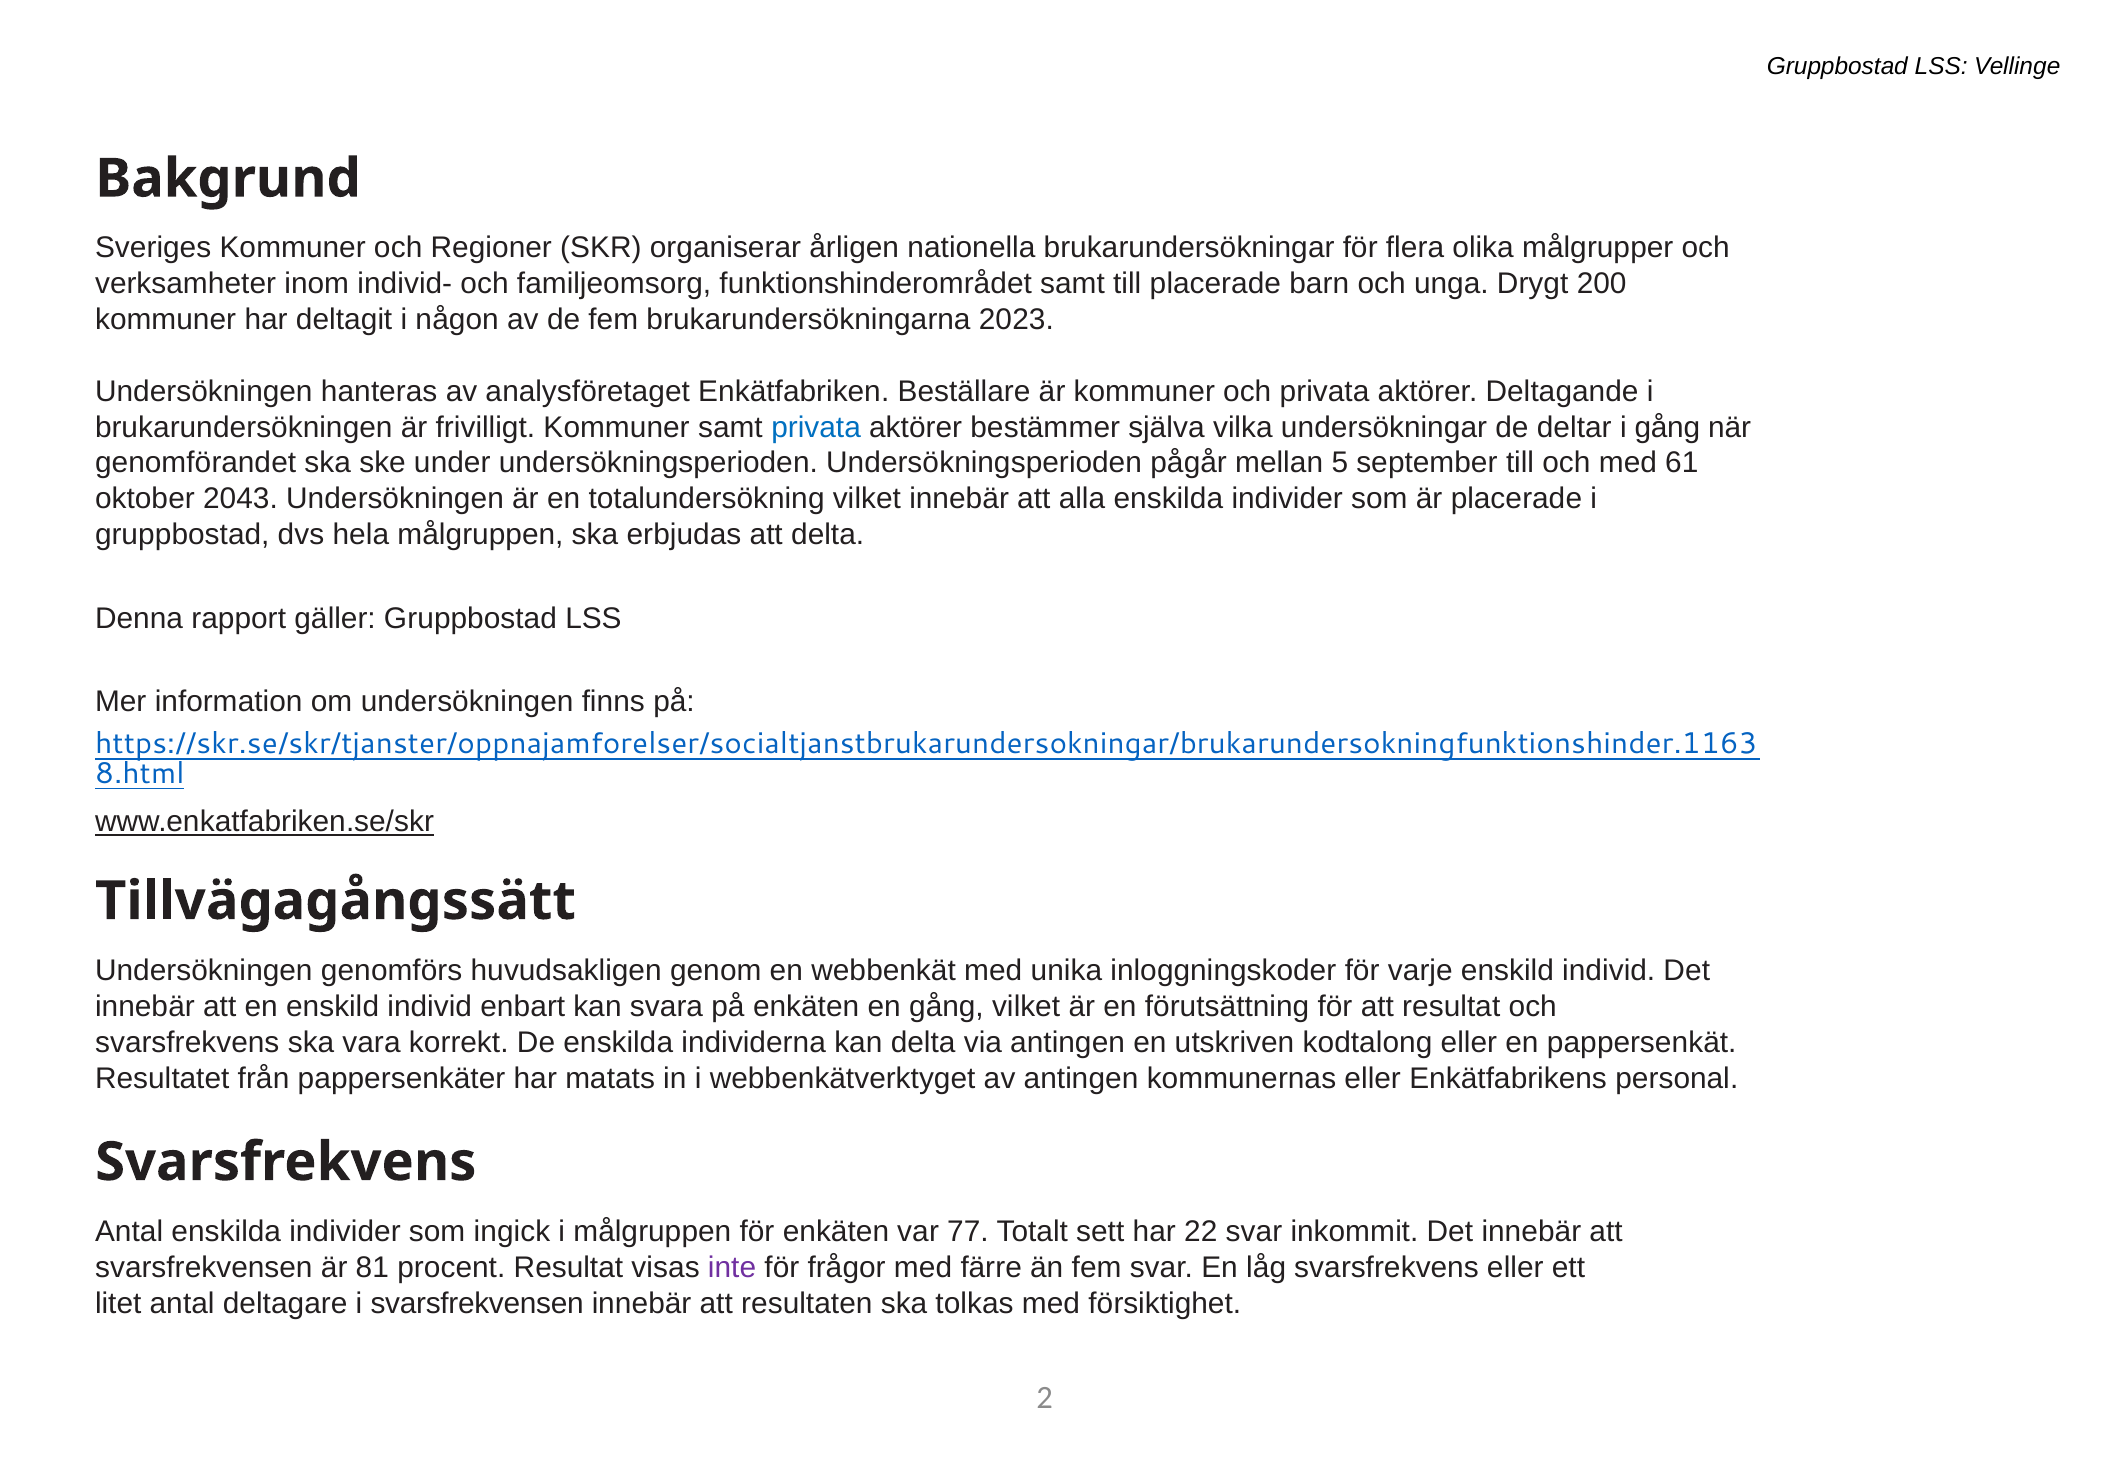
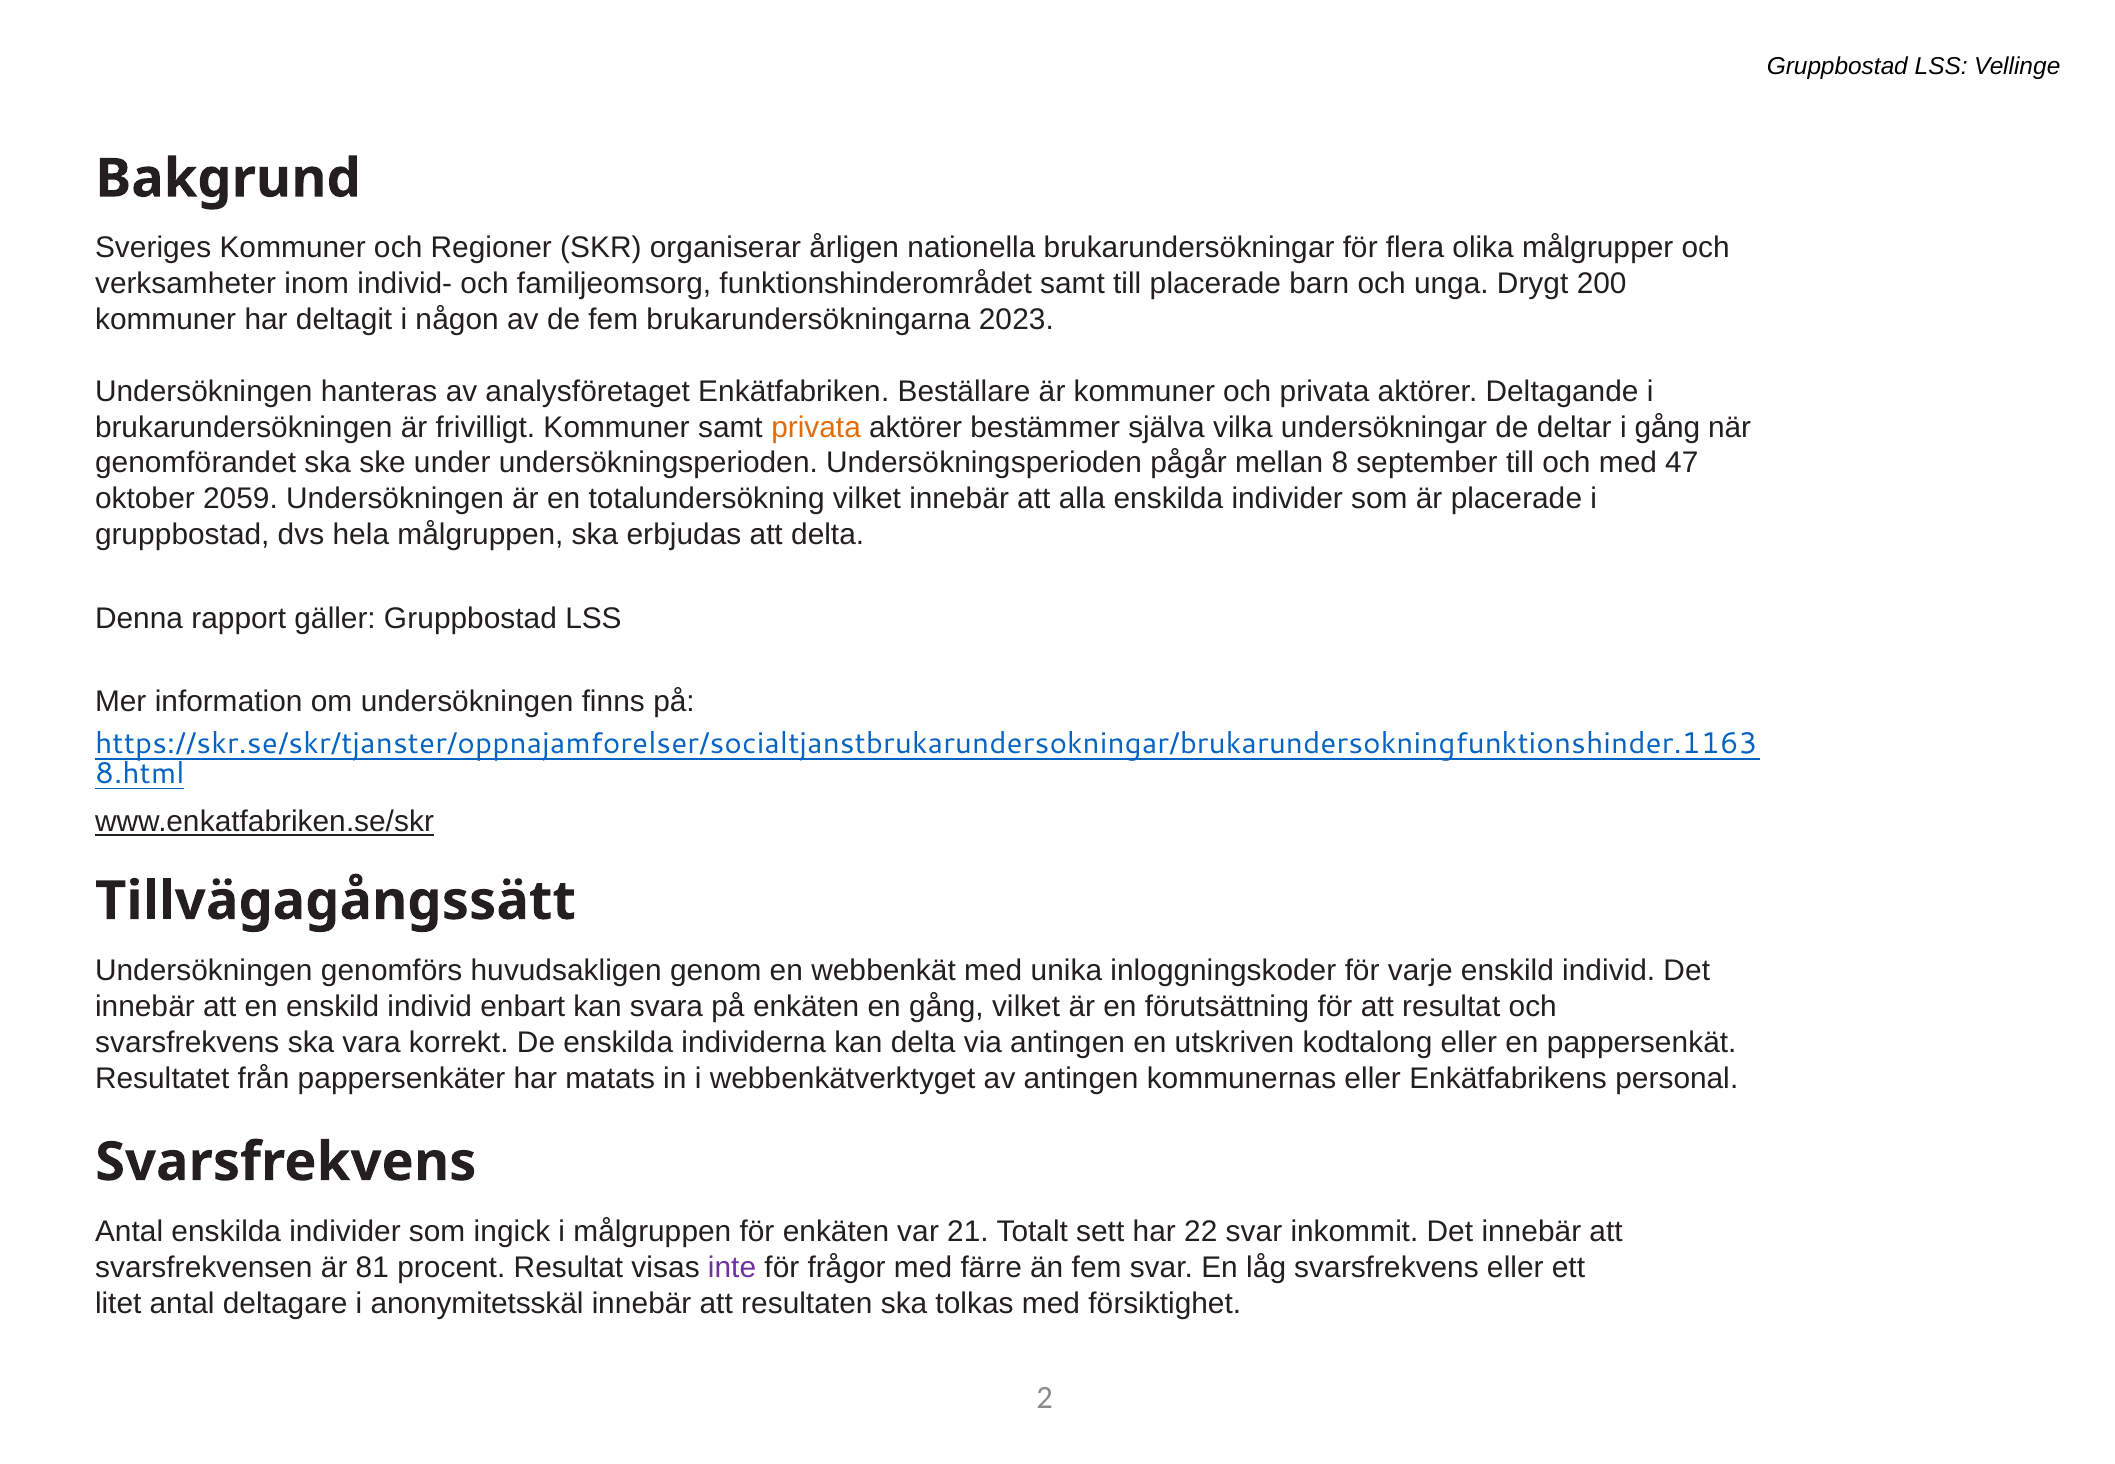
privata colour: blue -> orange (816, 427)
5: 5 -> 8 (1340, 463)
61: 61 -> 47 (1682, 463)
2043: 2043 -> 2059 (240, 499)
77: 77 -> 21 (968, 1232)
i svarsfrekvensen: svarsfrekvensen -> anonymitetsskäl (477, 1304)
